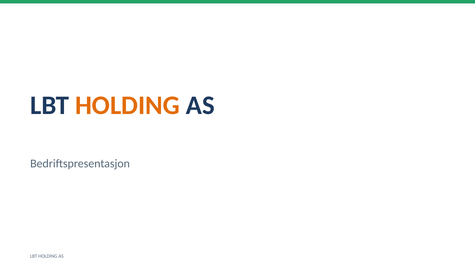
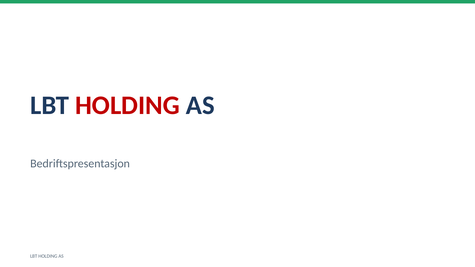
HOLDING colour: orange -> red (127, 105)
